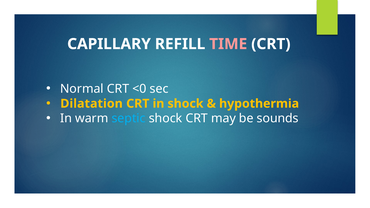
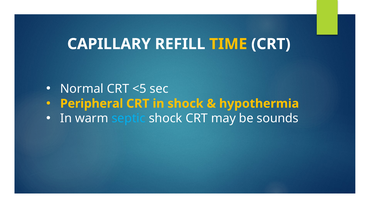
TIME colour: pink -> yellow (228, 44)
<0: <0 -> <5 (139, 89)
Dilatation: Dilatation -> Peripheral (92, 104)
